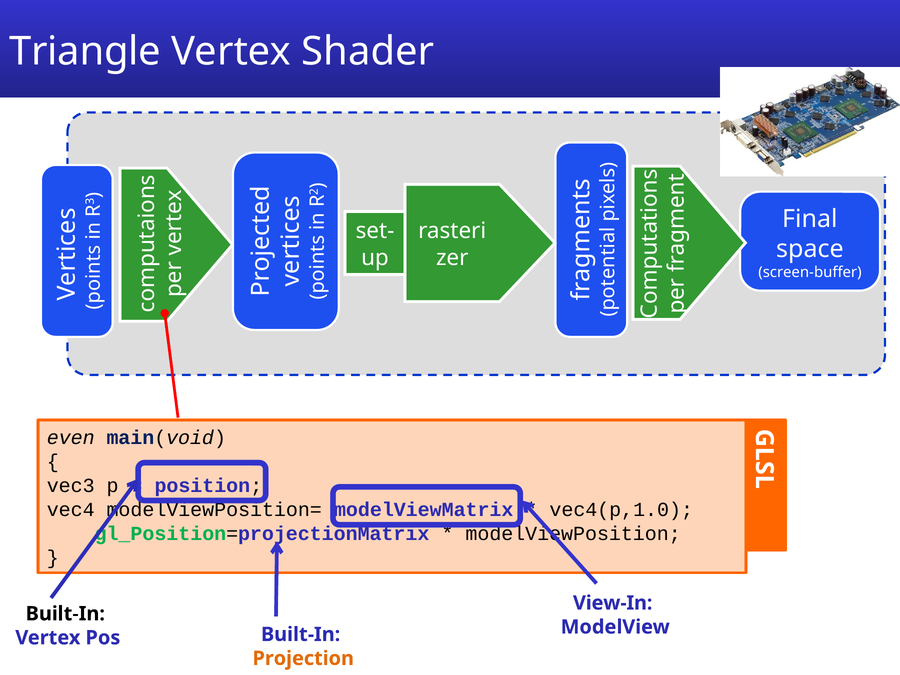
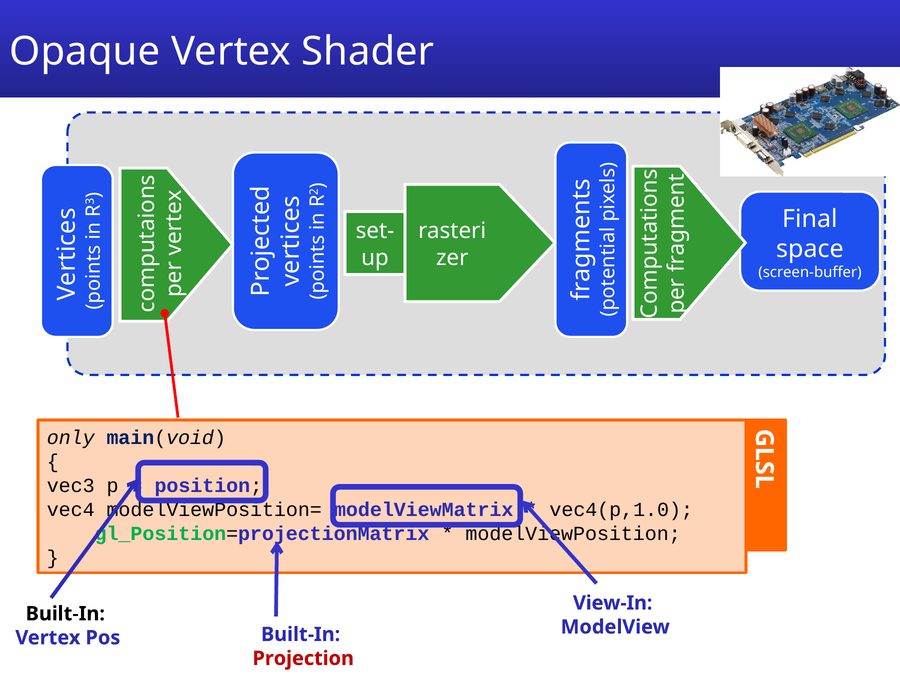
Triangle: Triangle -> Opaque (85, 52)
even: even -> only (71, 438)
Projection colour: orange -> red (303, 658)
